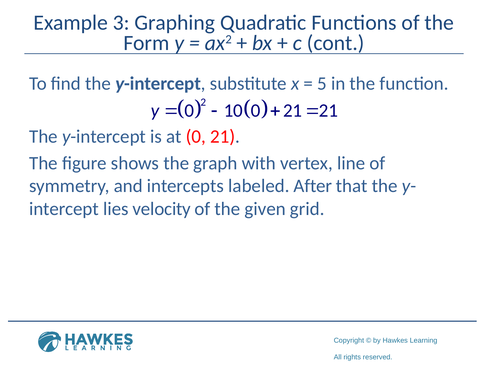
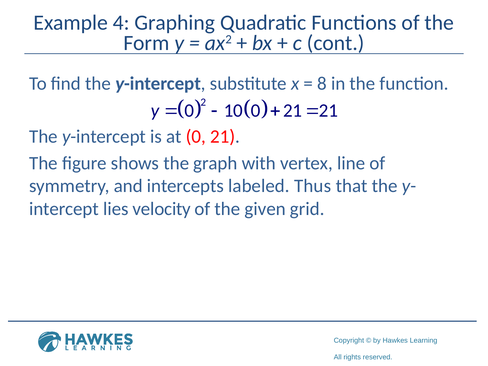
3: 3 -> 4 (121, 23)
5: 5 -> 8 (322, 83)
After: After -> Thus (313, 186)
